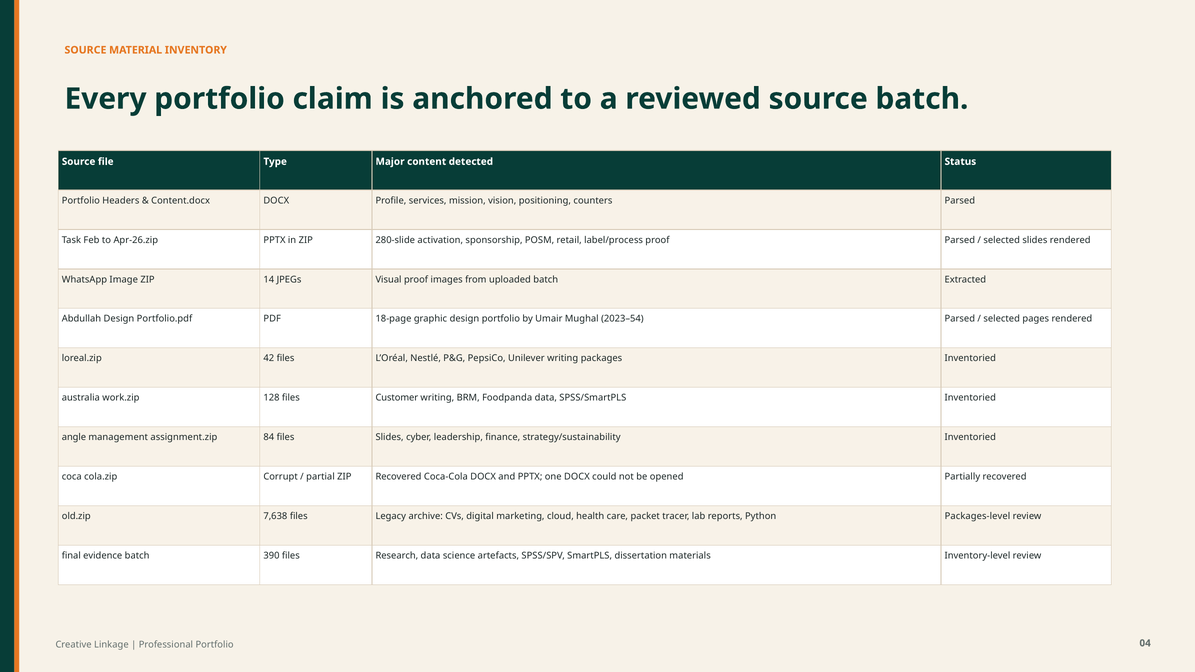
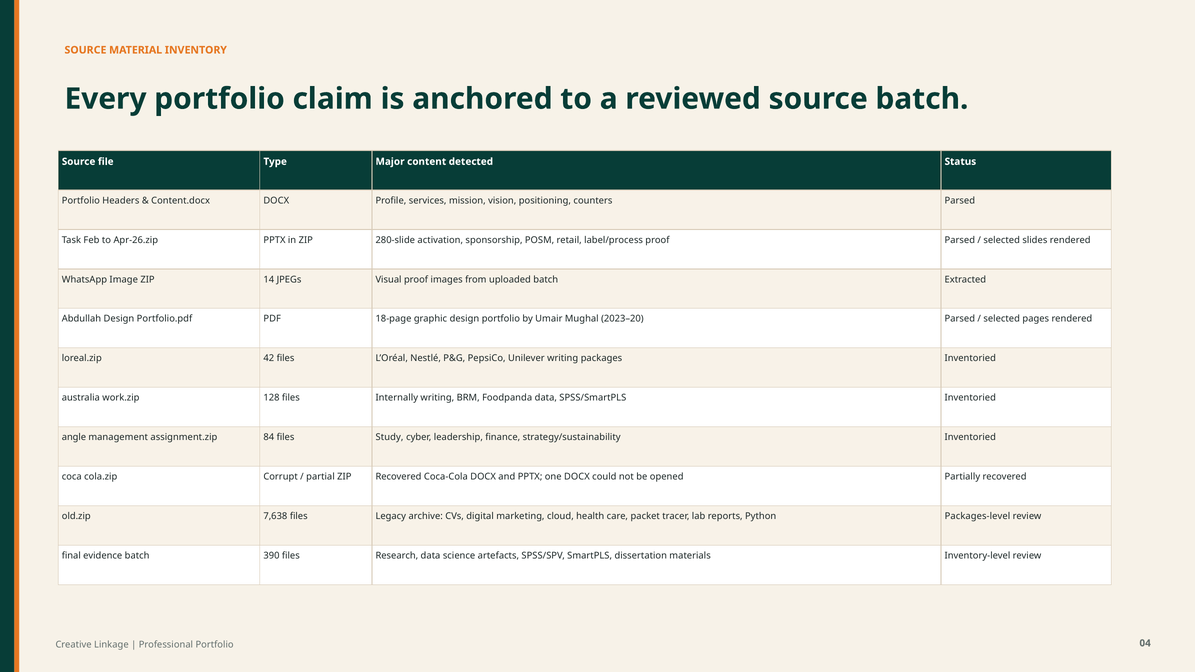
2023–54: 2023–54 -> 2023–20 (622, 319)
Customer: Customer -> Internally (397, 398)
files Slides: Slides -> Study (389, 437)
